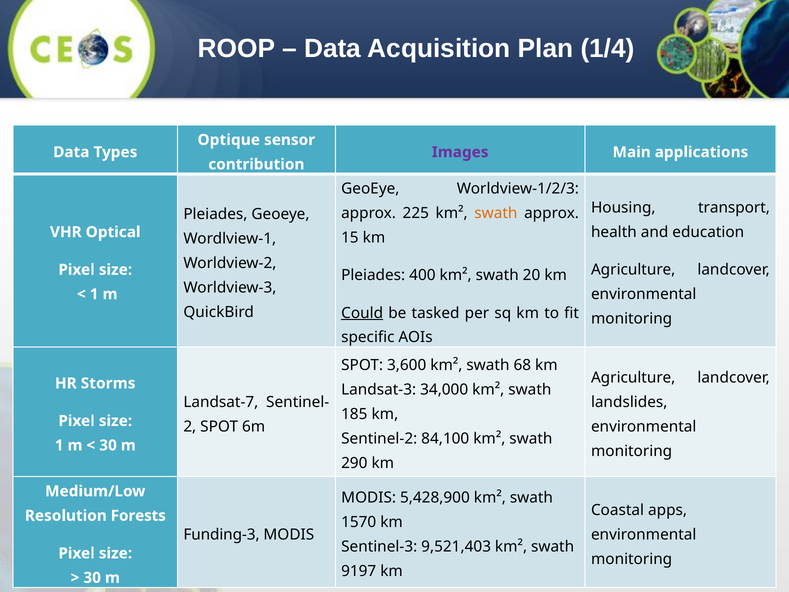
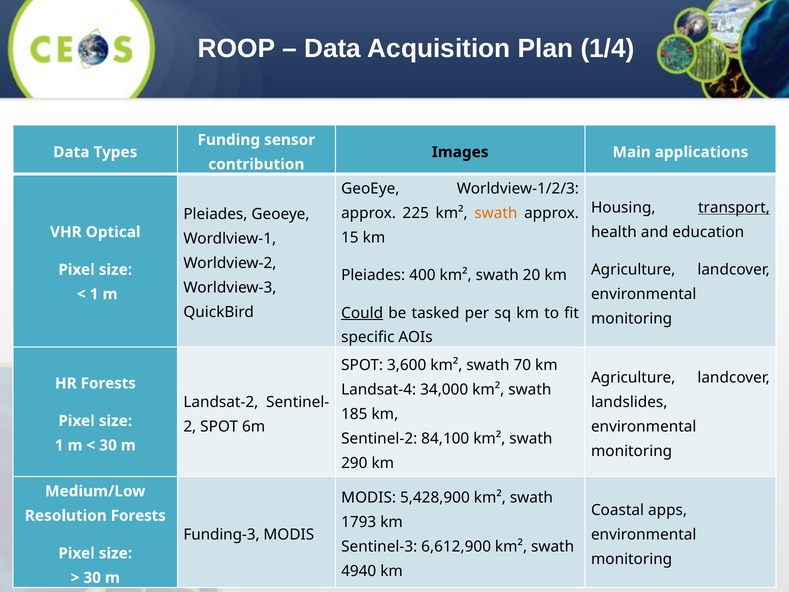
Optique: Optique -> Funding (229, 140)
Images colour: purple -> black (460, 152)
transport underline: none -> present (734, 208)
68: 68 -> 70 (522, 365)
HR Storms: Storms -> Forests (108, 383)
Landsat-3: Landsat-3 -> Landsat-4 (379, 390)
Landsat-7: Landsat-7 -> Landsat-2 (221, 402)
1570: 1570 -> 1793 (359, 522)
9,521,403: 9,521,403 -> 6,612,900 (456, 547)
9197: 9197 -> 4940 (359, 571)
